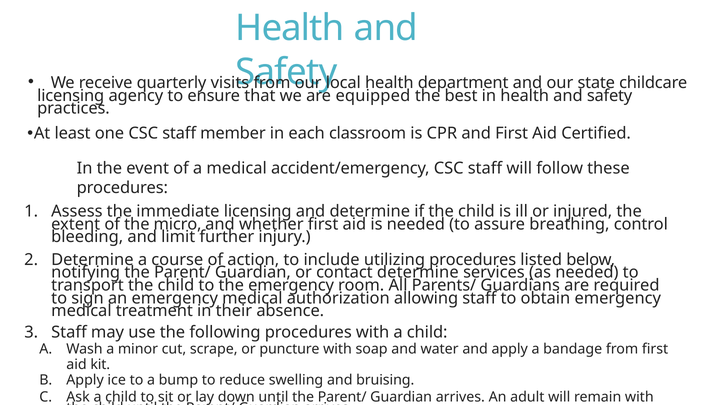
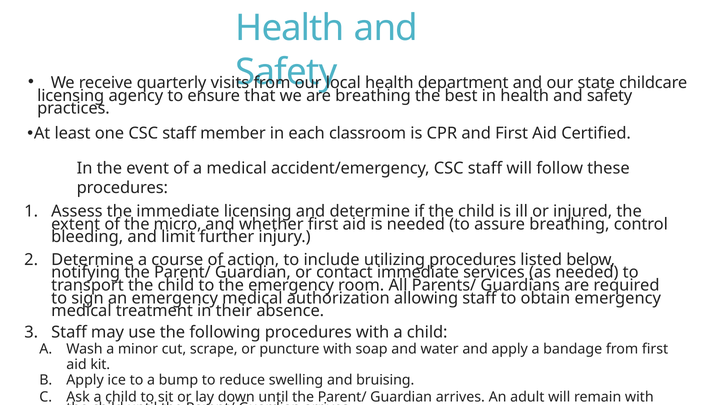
equipped: equipped -> breathing (373, 96)
contact determine: determine -> immediate (418, 272)
